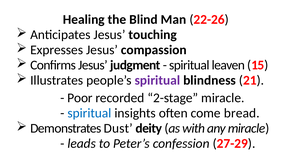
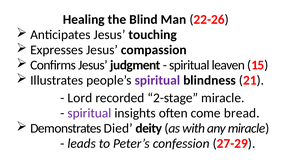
Poor: Poor -> Lord (80, 98)
spiritual colour: blue -> purple (89, 113)
Dust: Dust -> Died (118, 128)
